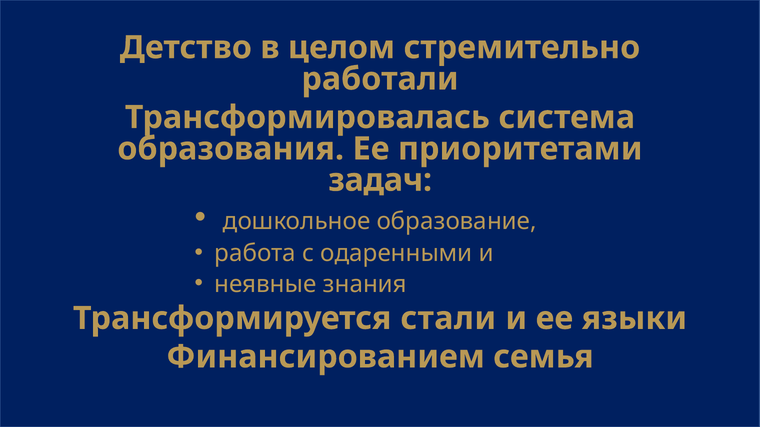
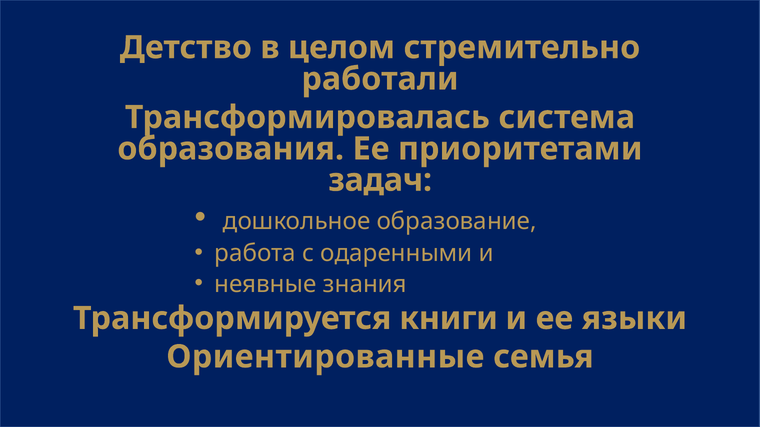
стали: стали -> книги (449, 319)
Финансированием: Финансированием -> Ориентированные (325, 357)
